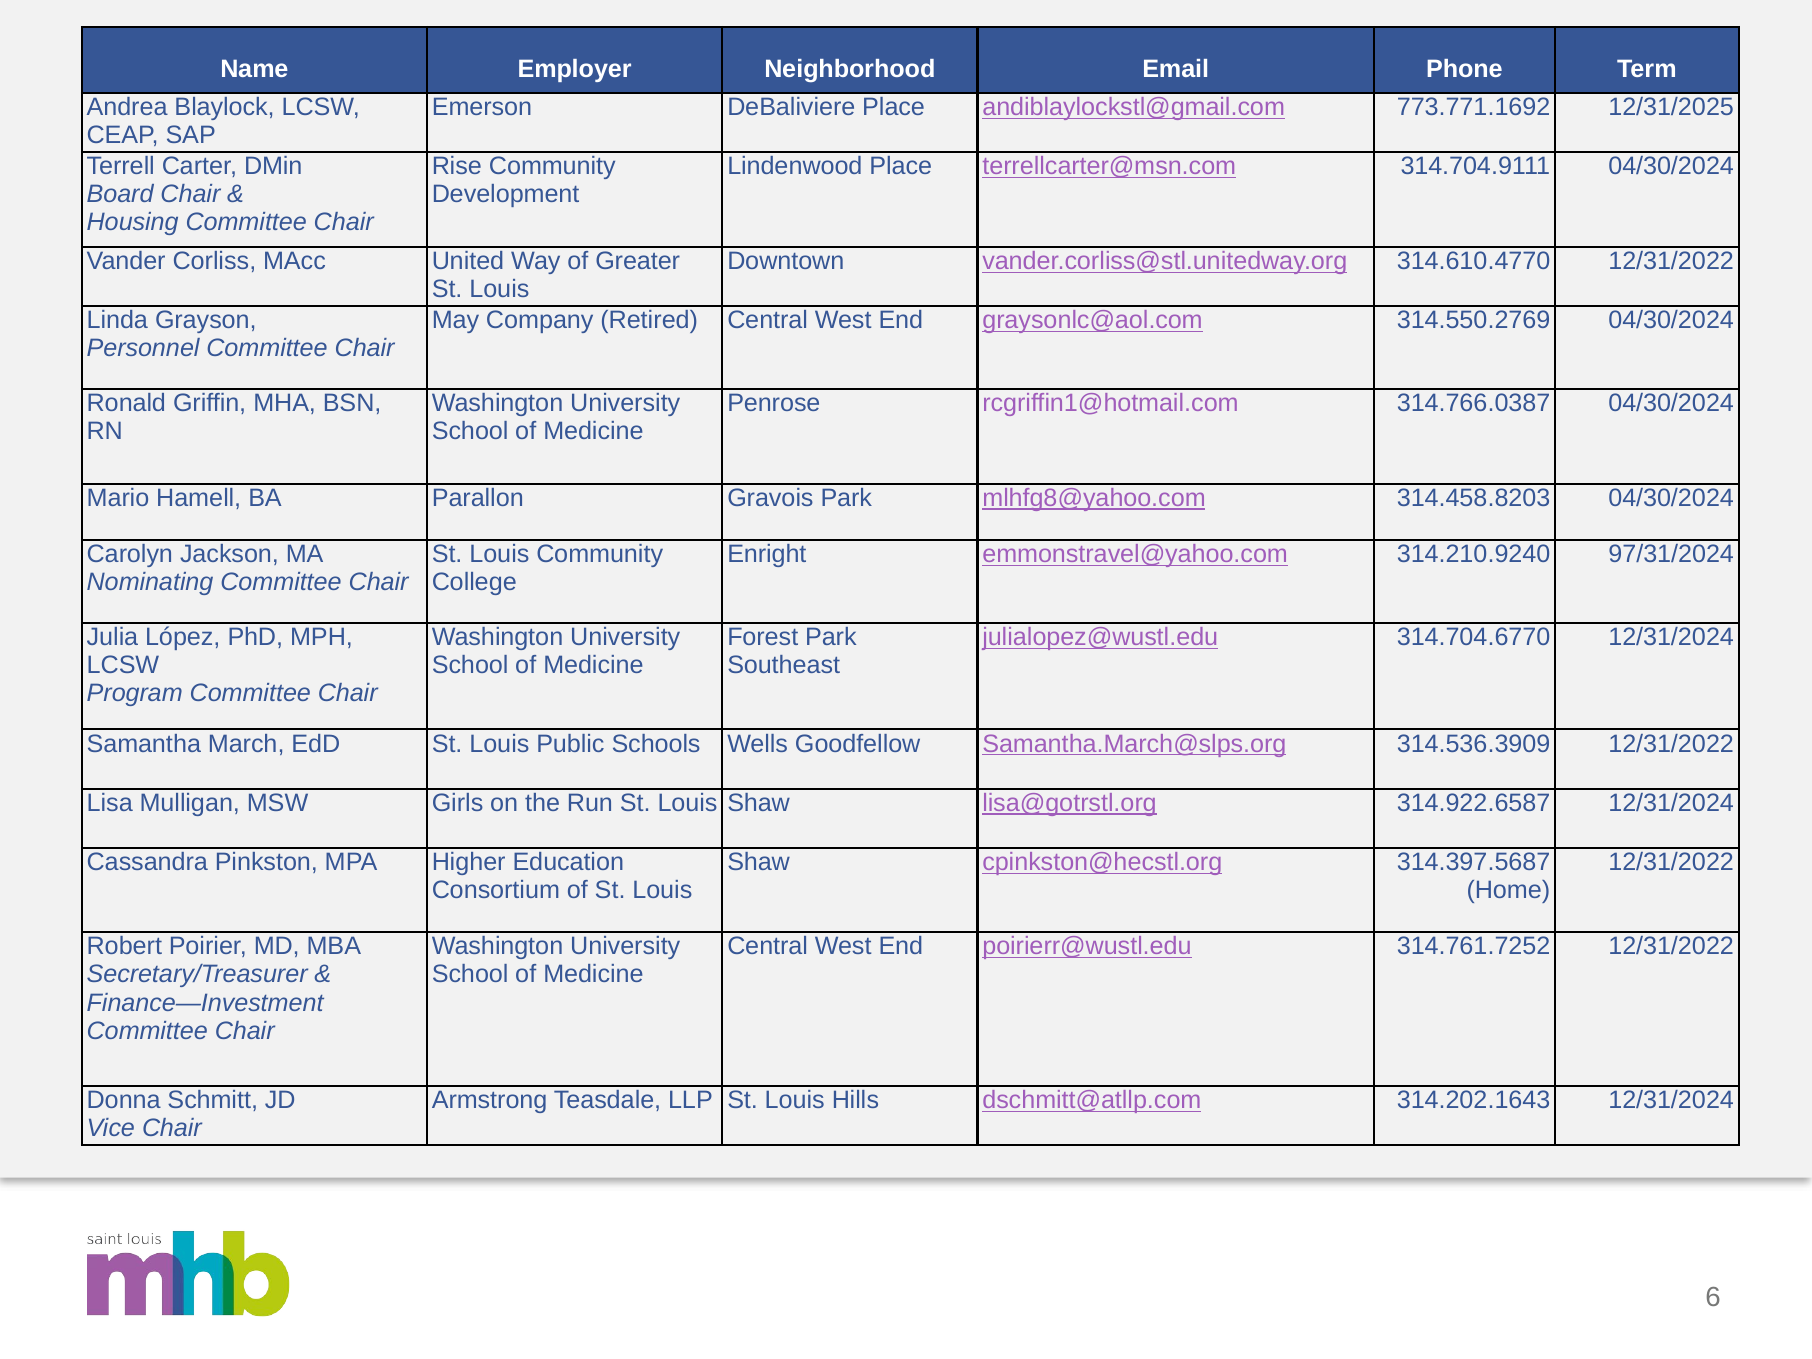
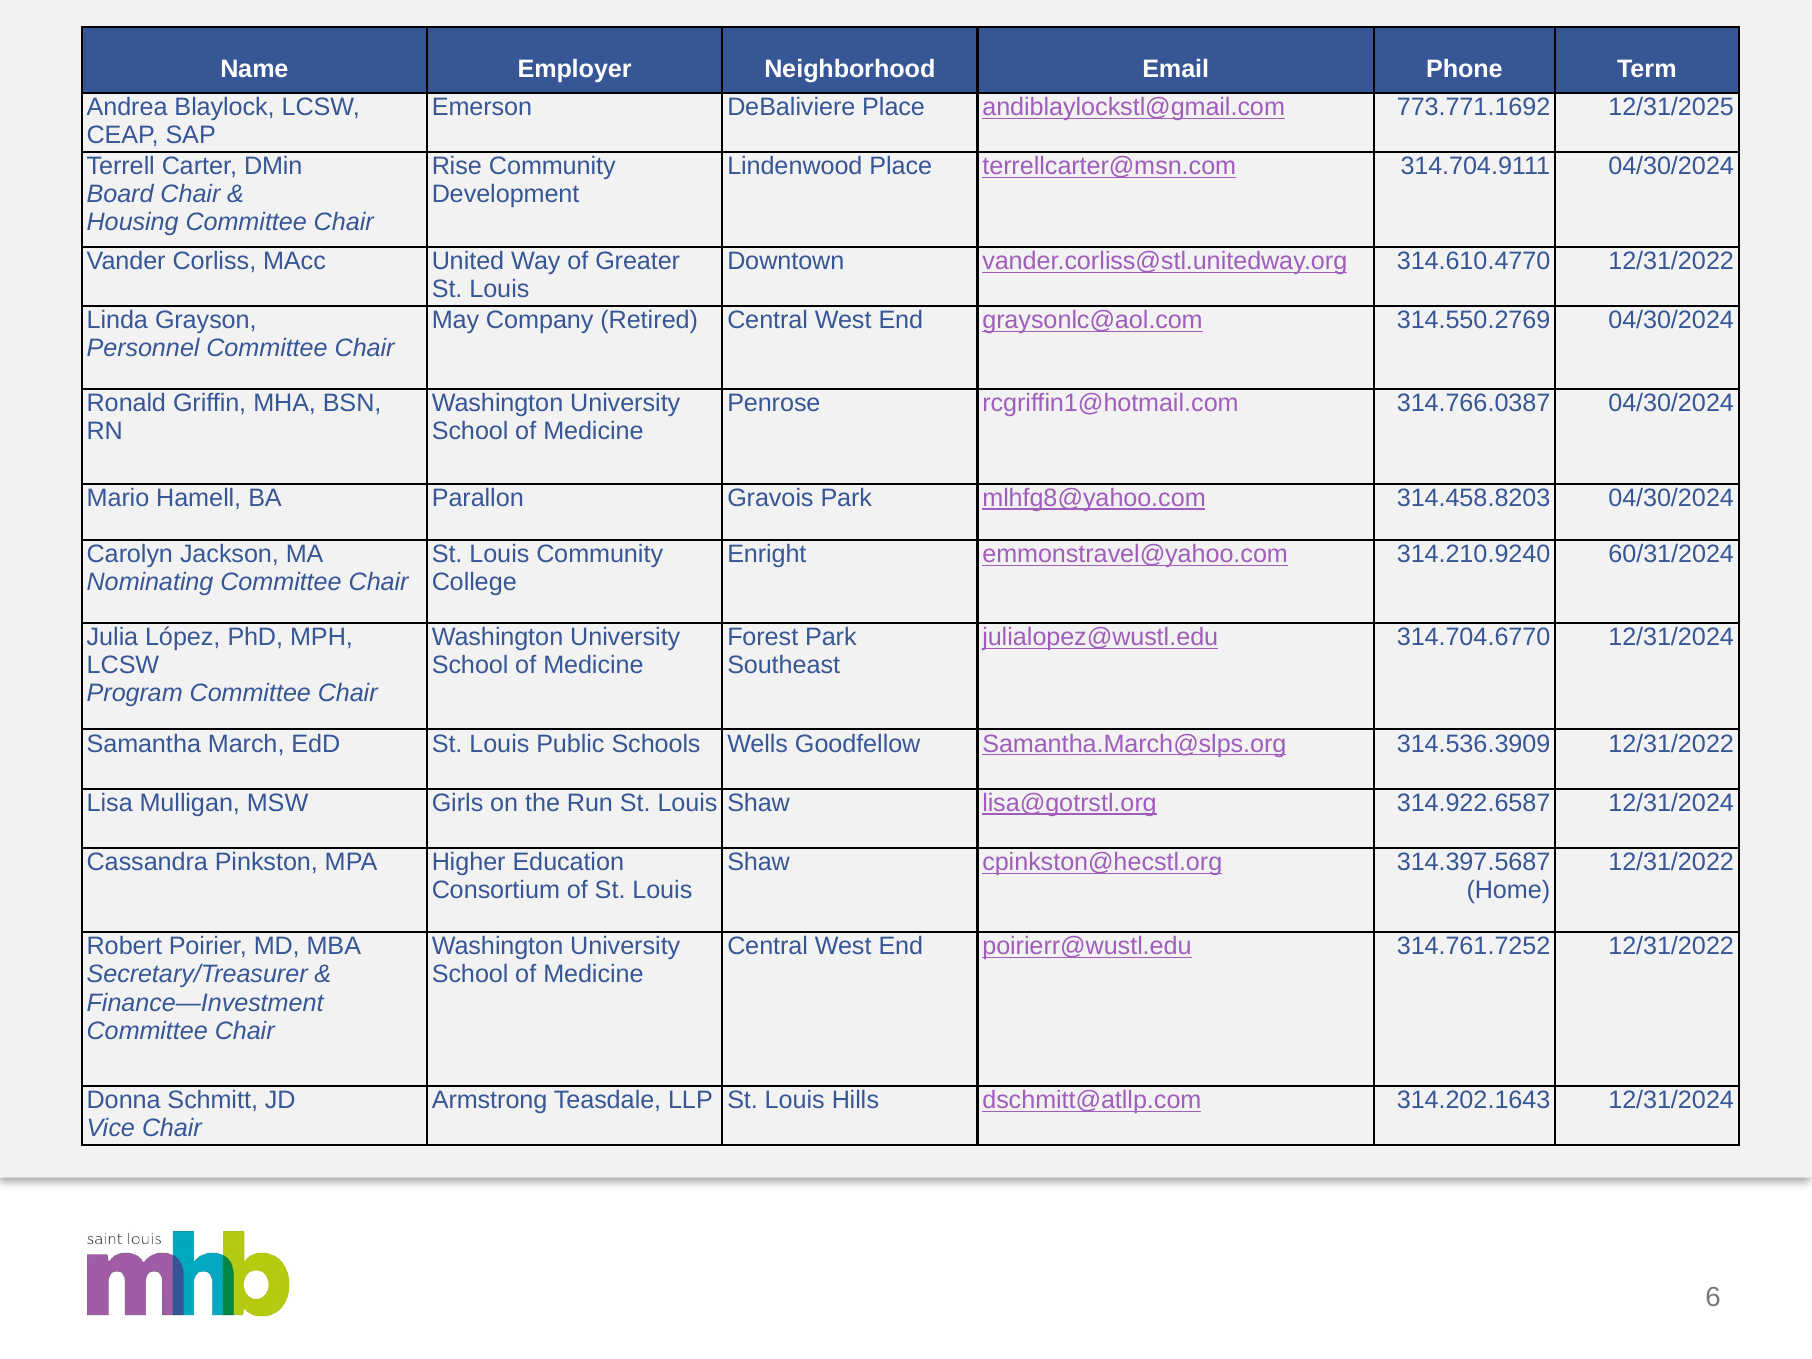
97/31/2024: 97/31/2024 -> 60/31/2024 (1671, 554)
